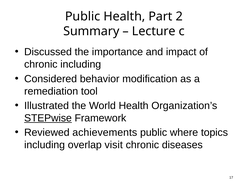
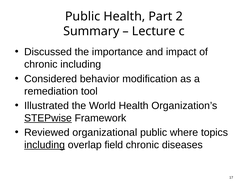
achievements: achievements -> organizational (105, 133)
including underline: none -> present (45, 145)
visit: visit -> field (114, 145)
